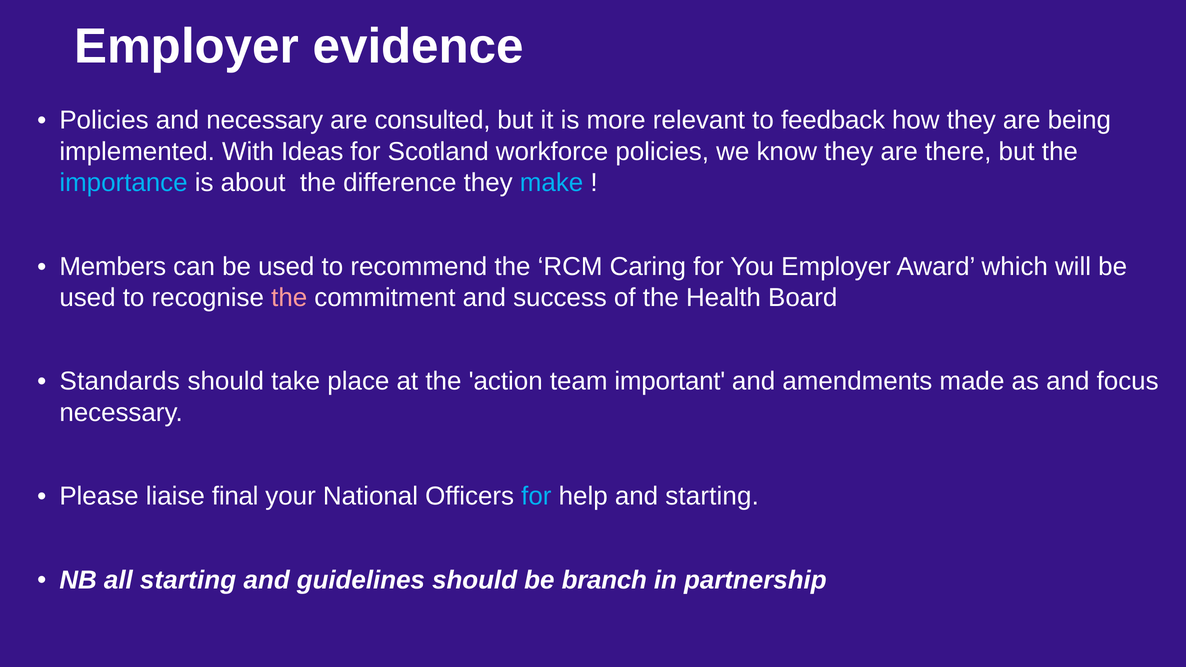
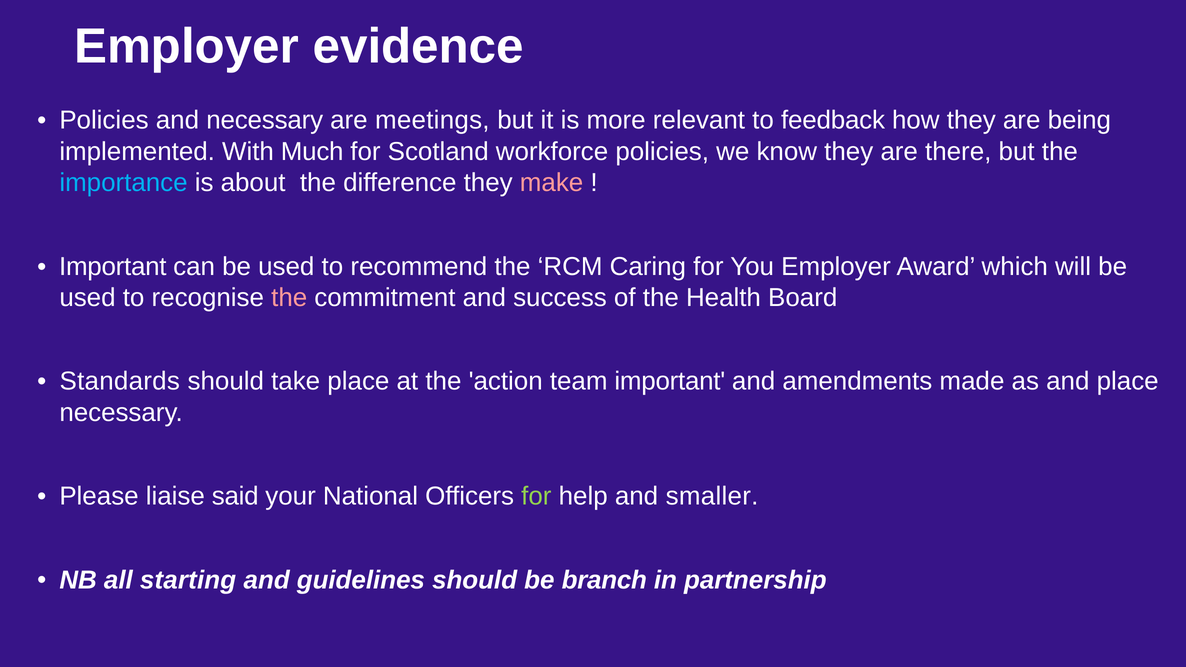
consulted: consulted -> meetings (432, 120)
Ideas: Ideas -> Much (312, 152)
make colour: light blue -> pink (552, 183)
Members: Members -> Important (113, 267)
and focus: focus -> place (1128, 381)
final: final -> said (235, 496)
for colour: light blue -> light green (536, 496)
and starting: starting -> smaller (712, 496)
